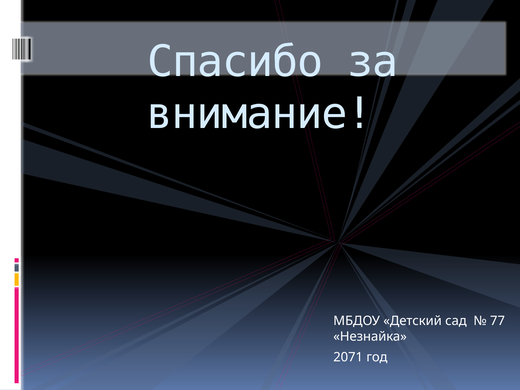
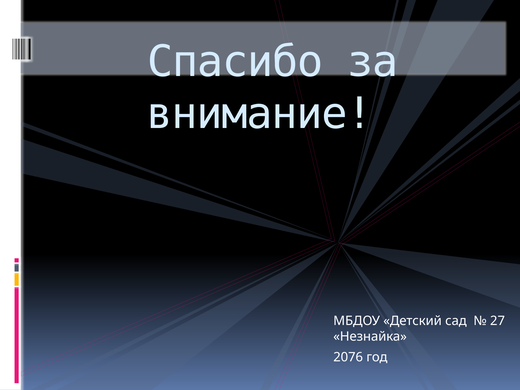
77: 77 -> 27 (498, 321)
2071: 2071 -> 2076 (348, 357)
